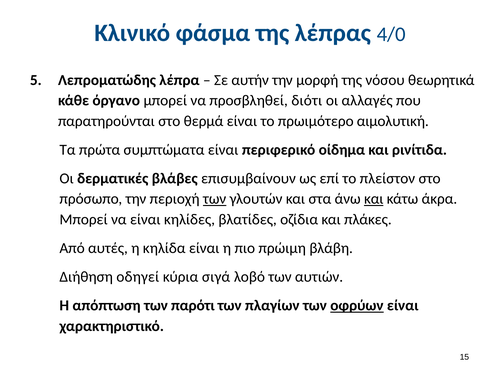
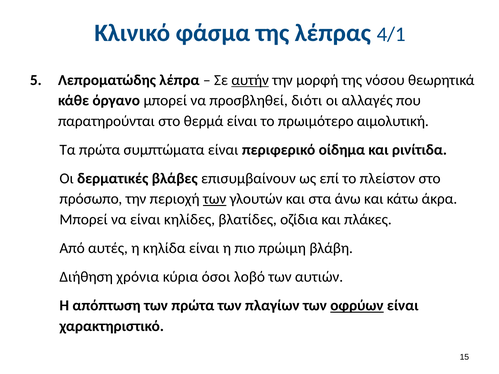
4/0: 4/0 -> 4/1 (391, 34)
αυτήν underline: none -> present (250, 80)
και underline: present -> none (374, 199)
οδηγεί: οδηγεί -> χρόνια (138, 277)
σιγά: σιγά -> όσοι (216, 277)
των παρότι: παρότι -> πρώτα (193, 306)
